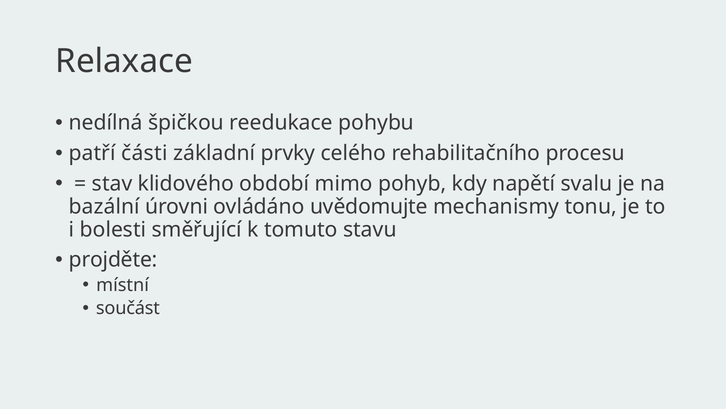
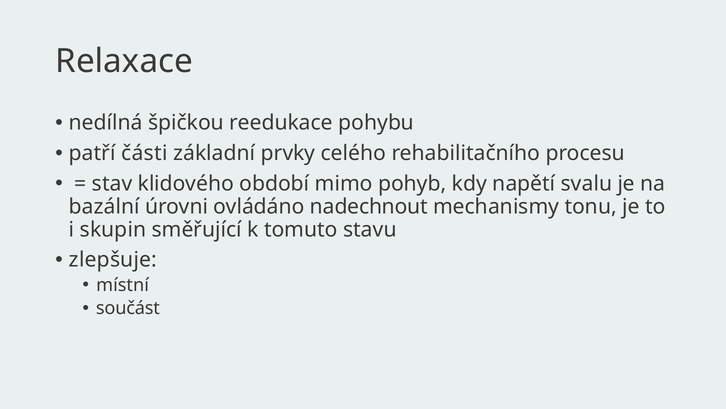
uvědomujte: uvědomujte -> nadechnout (369, 206)
bolesti: bolesti -> skupin (113, 229)
projděte: projděte -> zlepšuje (113, 260)
